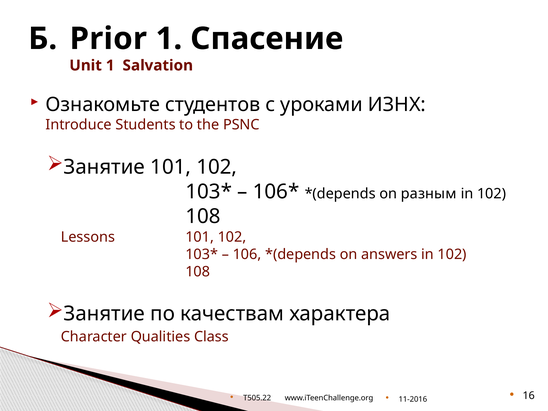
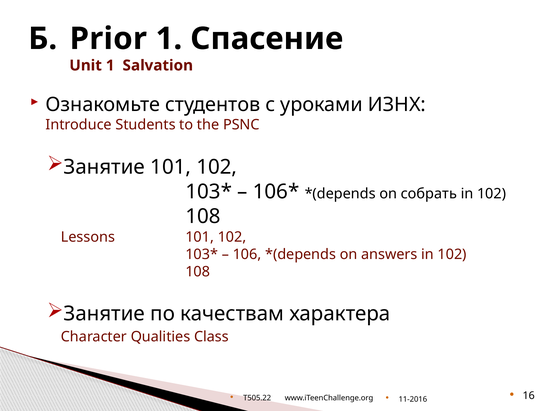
разным: разным -> собрать (429, 194)
